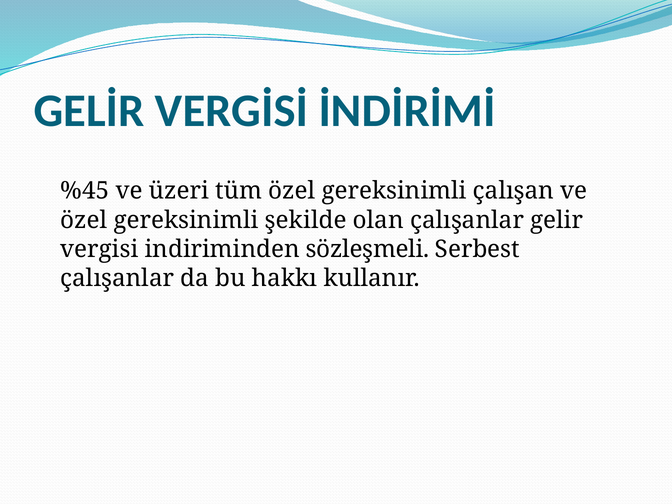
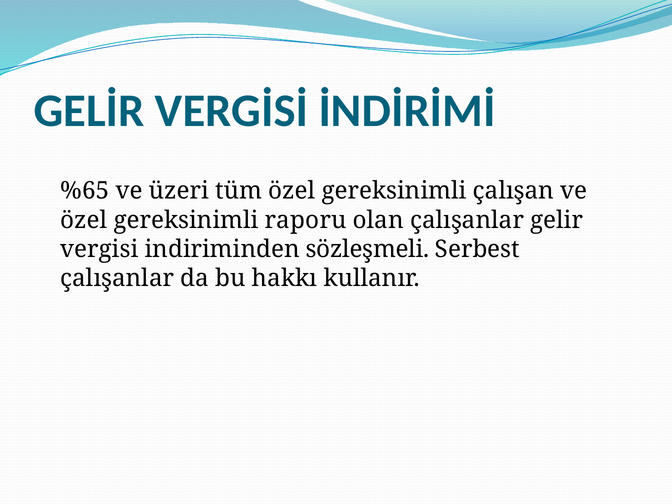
%45: %45 -> %65 (85, 191)
şekilde: şekilde -> raporu (306, 220)
